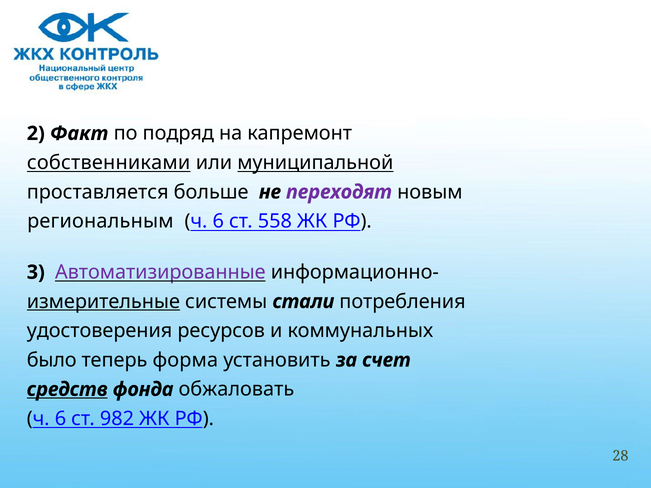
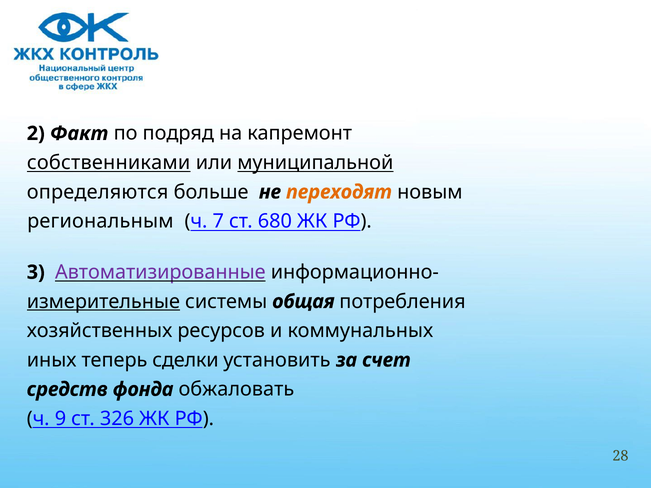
проставляется: проставляется -> определяются (98, 192)
переходят colour: purple -> orange (339, 192)
6: 6 -> 7 (218, 221)
558: 558 -> 680 (275, 221)
стали: стали -> общая (303, 302)
удостоверения: удостоверения -> хозяйственных (100, 331)
было: было -> иных (52, 360)
форма: форма -> сделки (185, 360)
средств underline: present -> none (67, 390)
6: 6 -> 9 (60, 419)
982: 982 -> 326 (117, 419)
